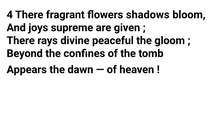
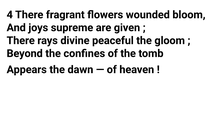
shadows: shadows -> wounded (148, 15)
